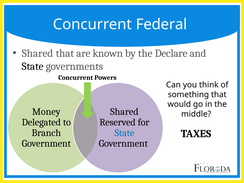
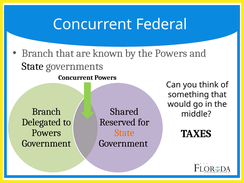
Shared: Shared -> Branch (38, 53)
the Declare: Declare -> Powers (171, 53)
Money: Money -> Branch (46, 112)
Branch: Branch -> Powers (46, 133)
State colour: blue -> orange (124, 133)
